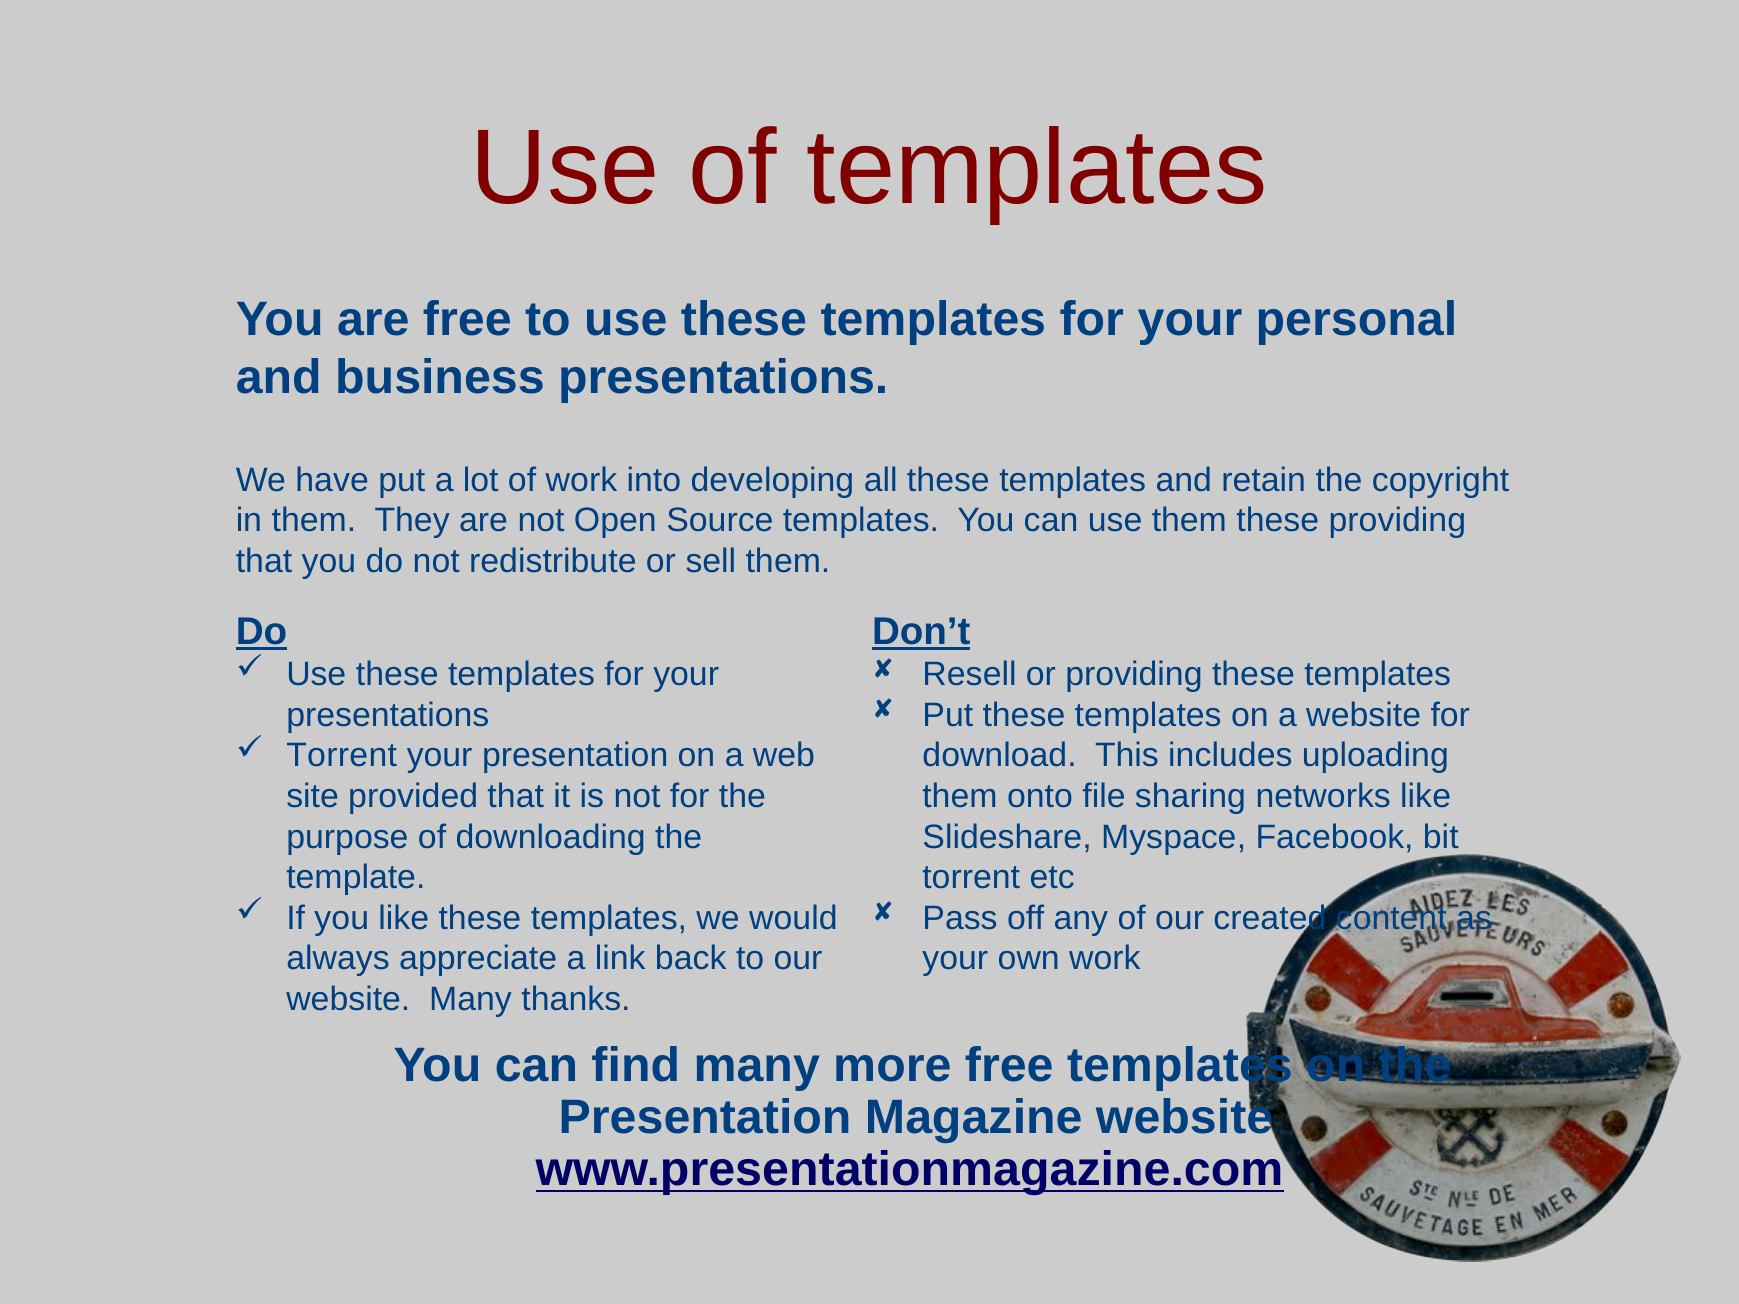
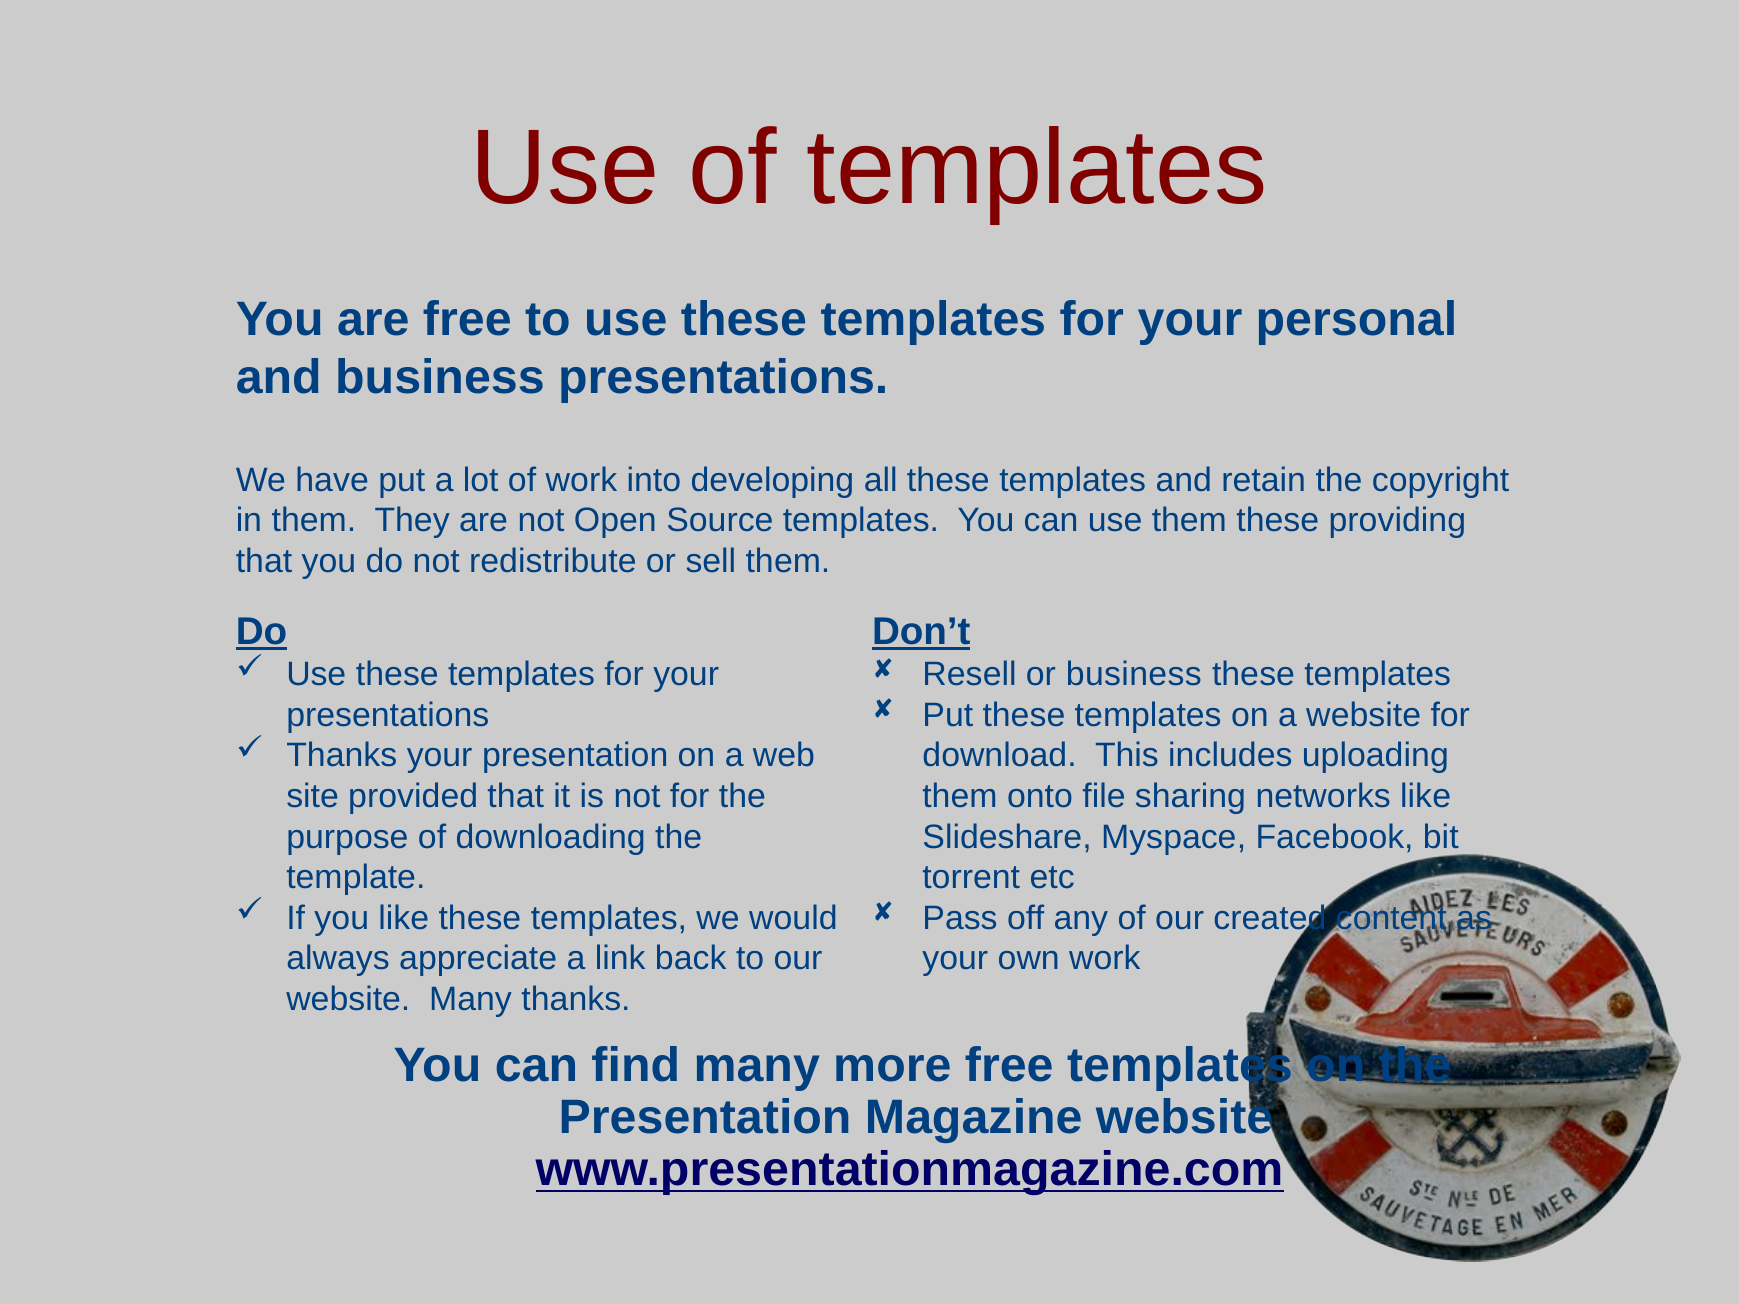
or providing: providing -> business (1134, 675)
Torrent: Torrent -> Thanks (342, 756)
